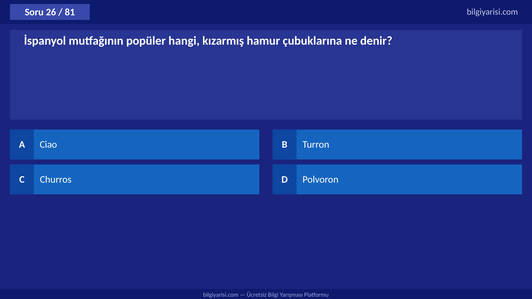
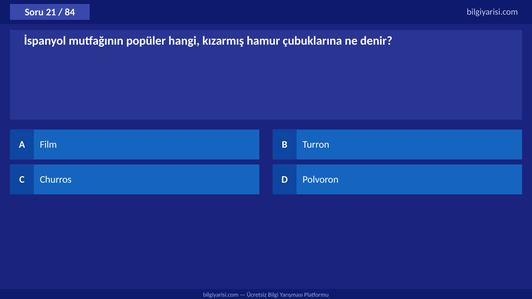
26: 26 -> 21 (51, 12)
81: 81 -> 84 (70, 12)
Ciao: Ciao -> Film (48, 145)
